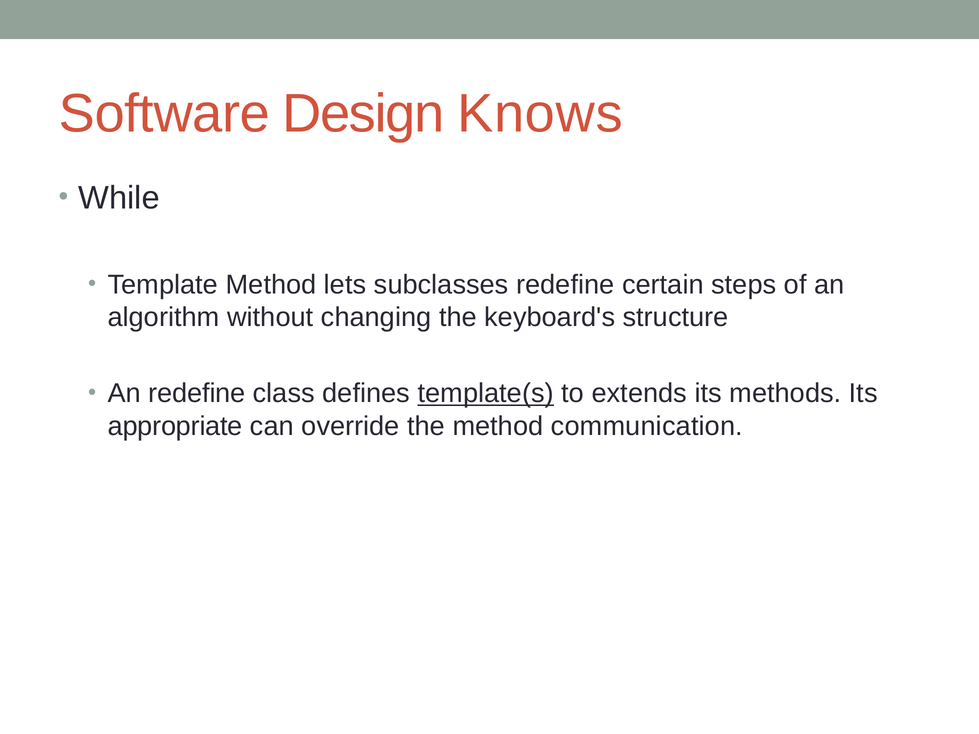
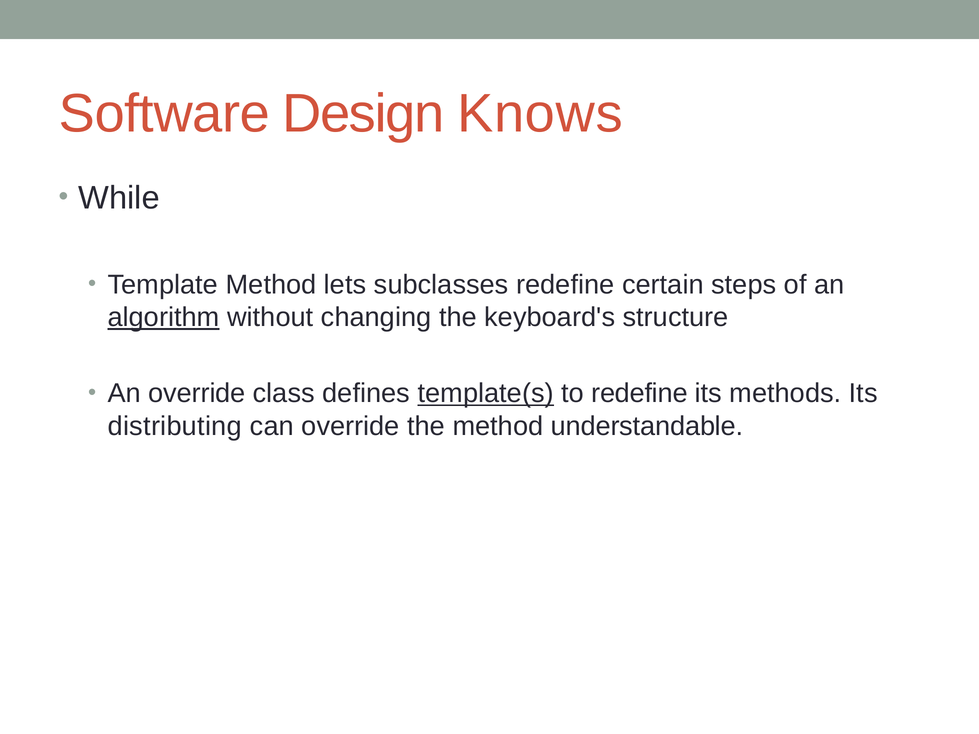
algorithm underline: none -> present (164, 317)
An redefine: redefine -> override (197, 394)
to extends: extends -> redefine (640, 394)
appropriate: appropriate -> distributing (175, 426)
communication: communication -> understandable (647, 426)
